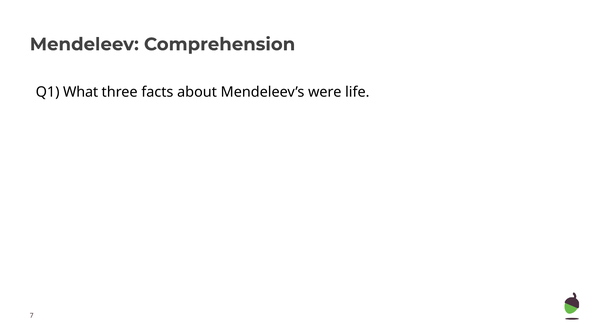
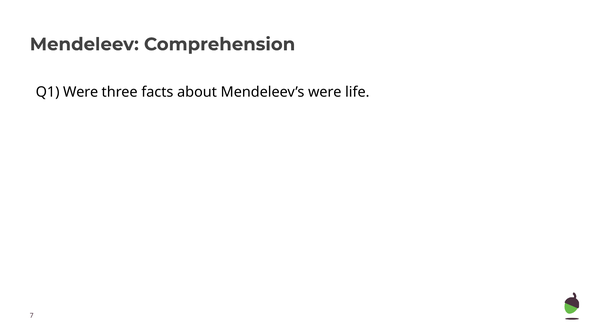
Q1 What: What -> Were (81, 92)
